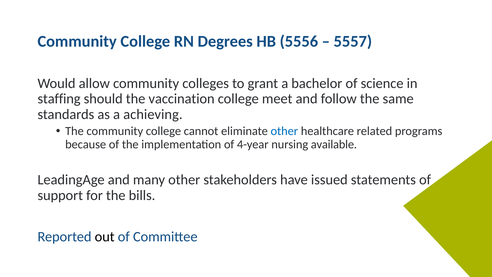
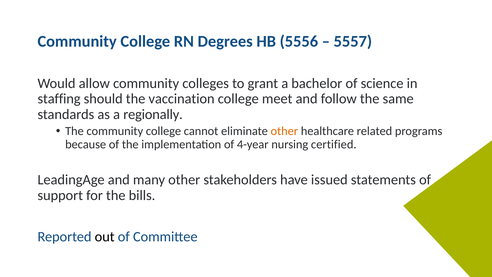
achieving: achieving -> regionally (153, 114)
other colour: blue -> orange (284, 131)
available: available -> certified (334, 144)
